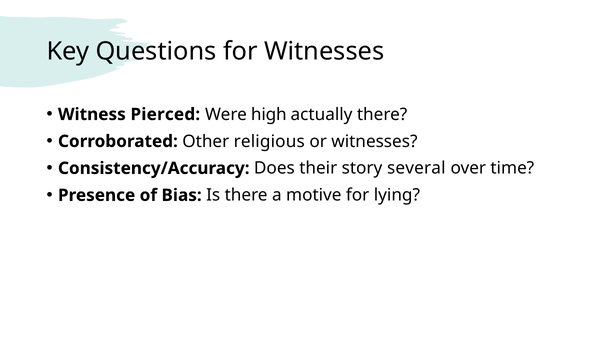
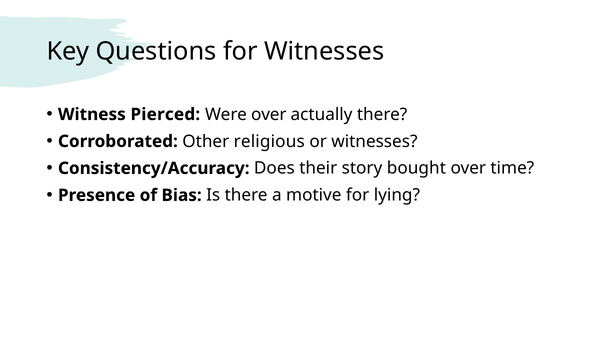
Were high: high -> over (269, 114)
several: several -> bought (416, 168)
